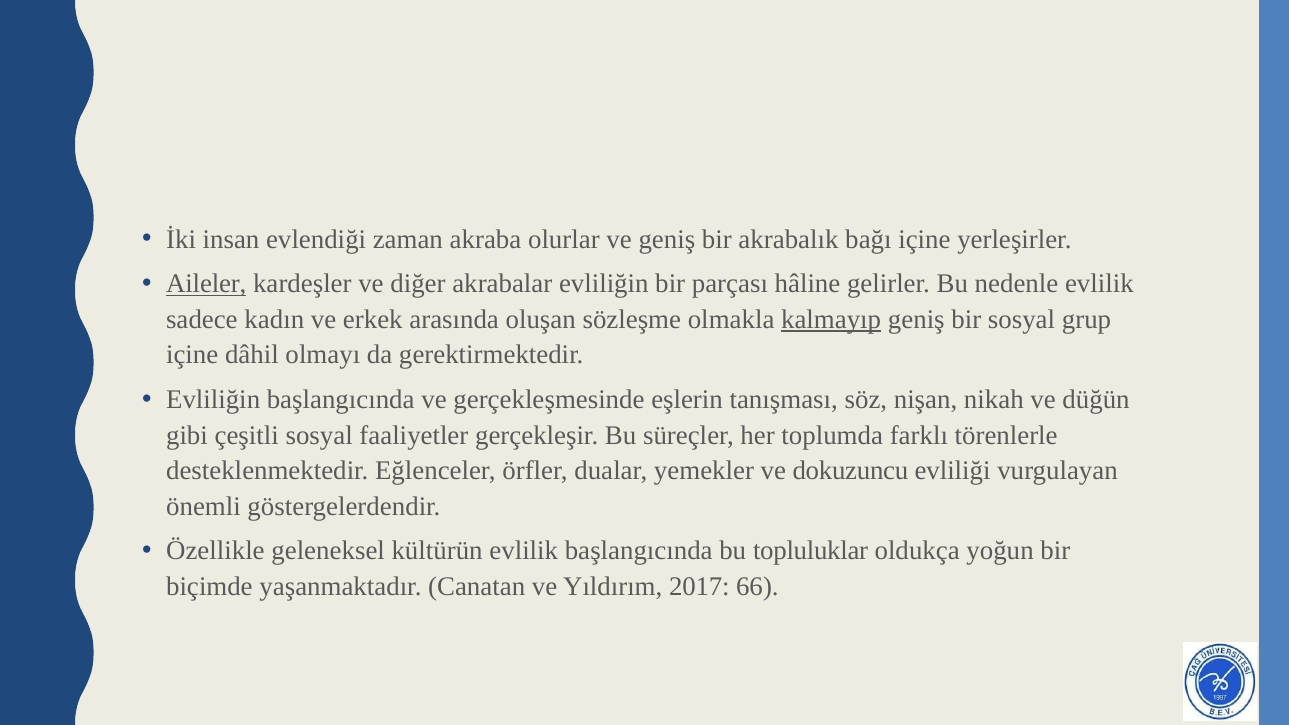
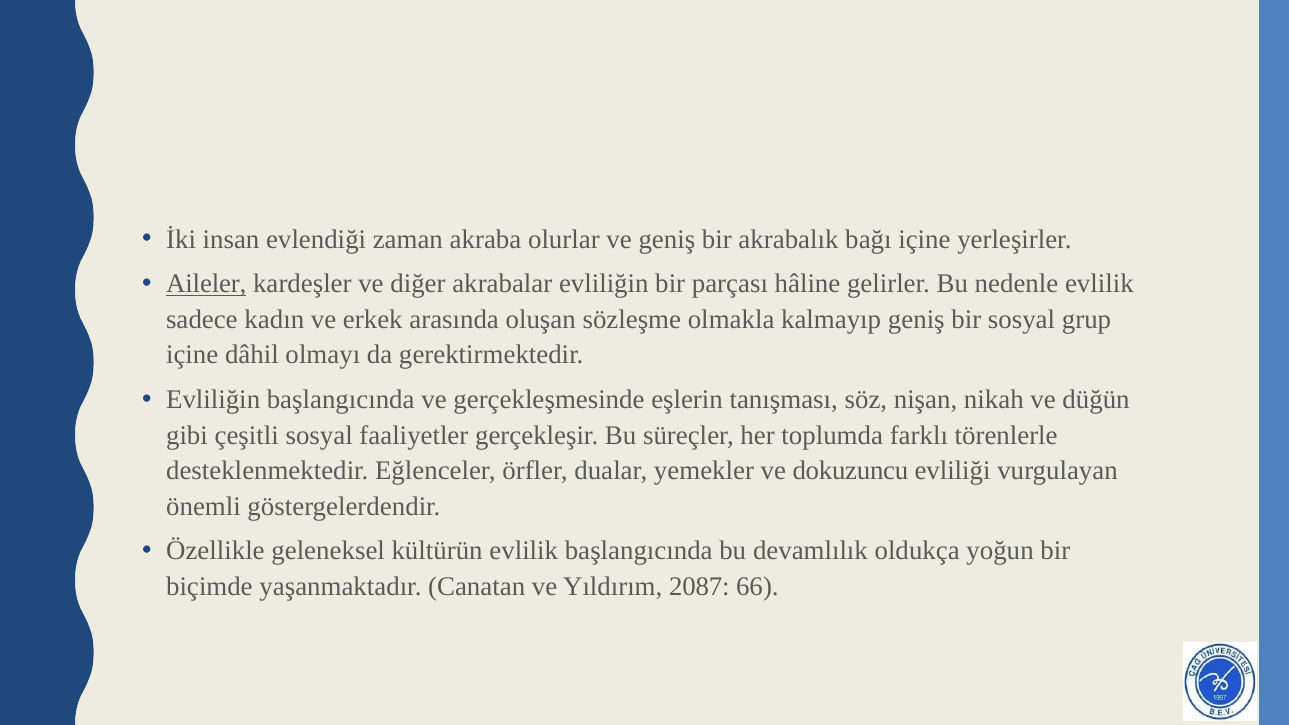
kalmayıp underline: present -> none (831, 320)
topluluklar: topluluklar -> devamlılık (810, 551)
2017: 2017 -> 2087 (699, 587)
